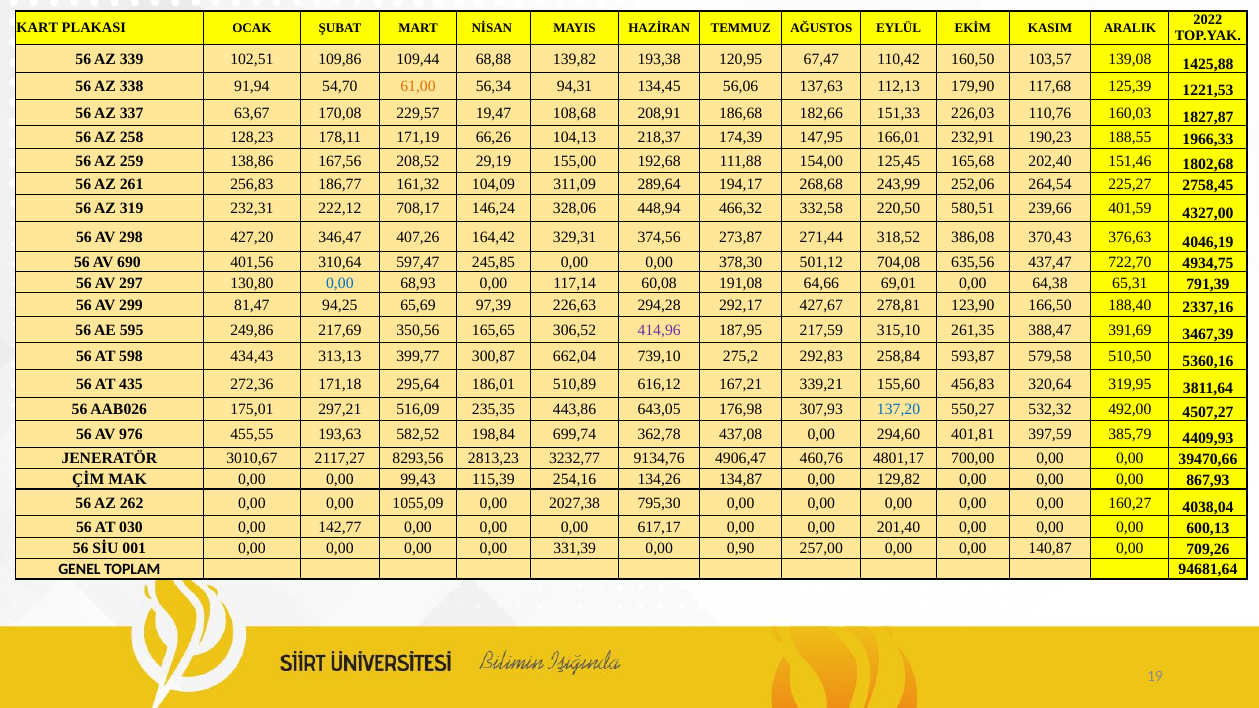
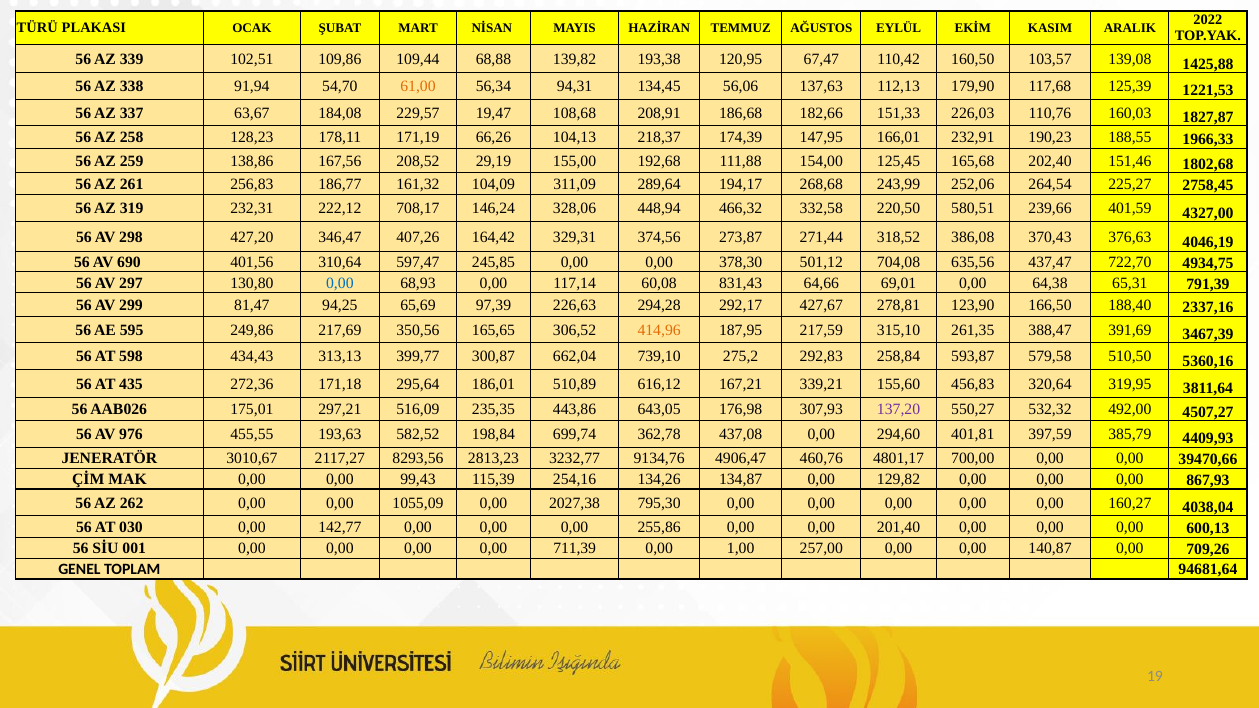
KART: KART -> TÜRÜ (37, 28)
170,08: 170,08 -> 184,08 (340, 113)
191,08: 191,08 -> 831,43 (741, 283)
414,96 colour: purple -> orange (659, 330)
137,20 colour: blue -> purple (899, 409)
617,17: 617,17 -> 255,86 (659, 527)
331,39: 331,39 -> 711,39 (575, 548)
0,90: 0,90 -> 1,00 (741, 548)
